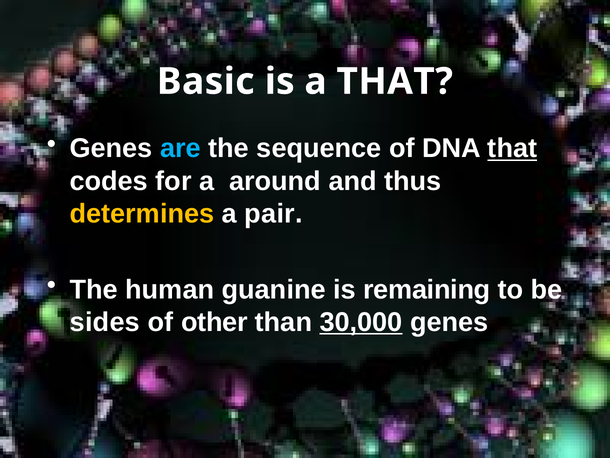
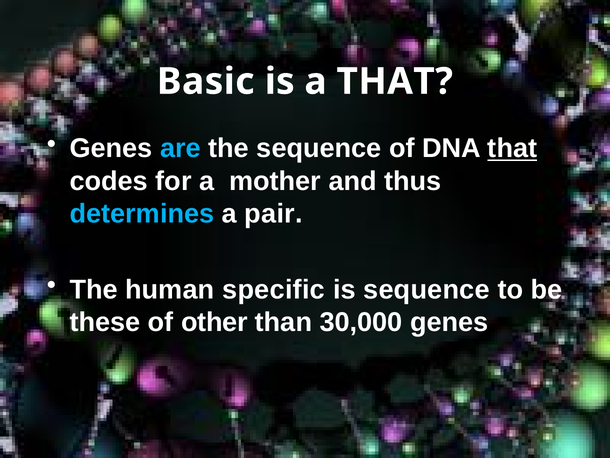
around: around -> mother (275, 181)
determines colour: yellow -> light blue (142, 213)
guanine: guanine -> specific (274, 289)
is remaining: remaining -> sequence (427, 289)
sides: sides -> these (105, 322)
30,000 underline: present -> none (361, 322)
